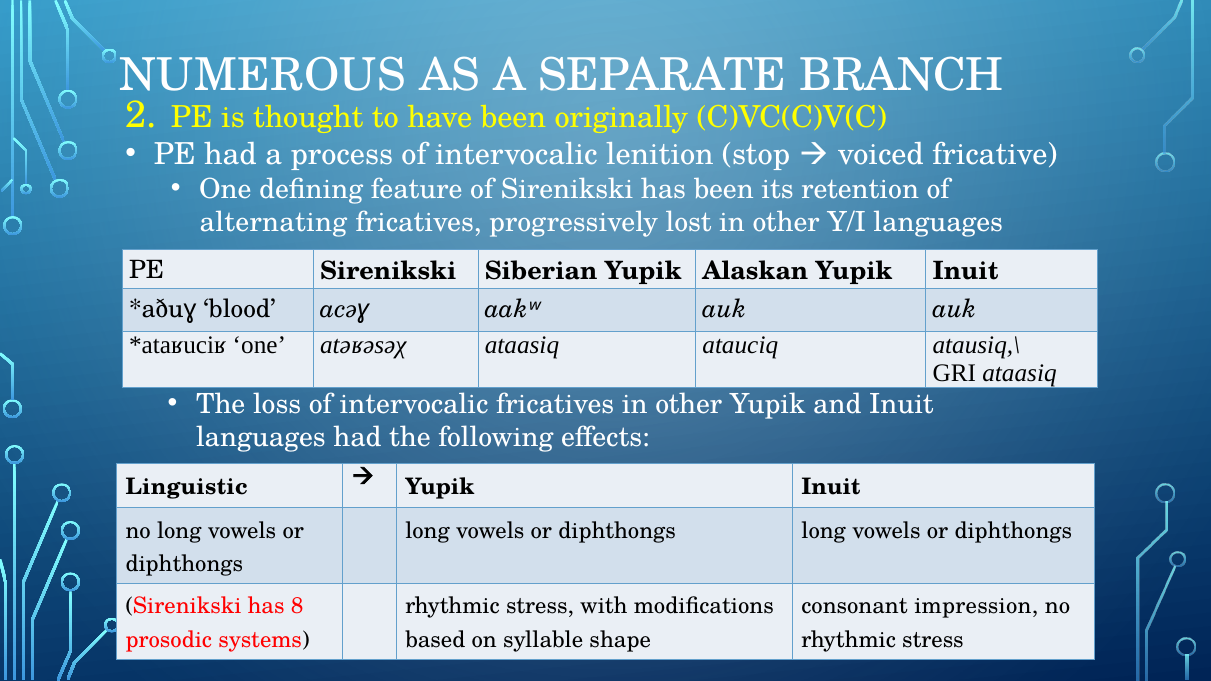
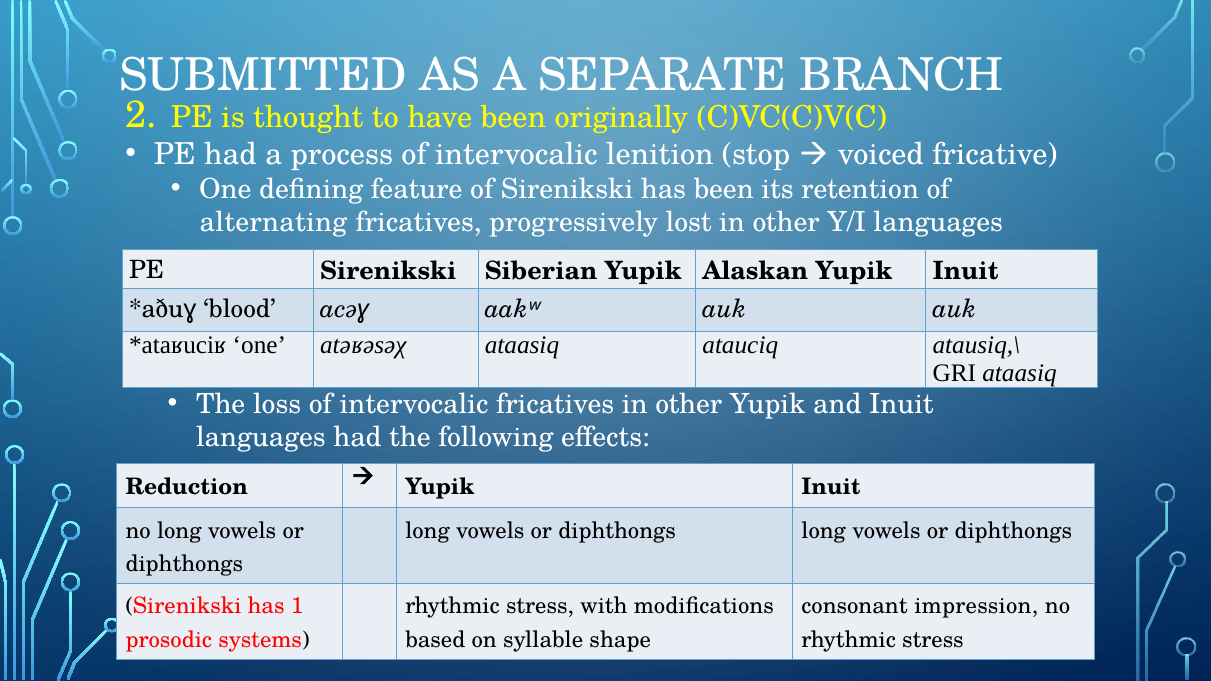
NUMEROUS: NUMEROUS -> SUBMITTED (263, 75)
Linguistic: Linguistic -> Reduction (187, 487)
8: 8 -> 1 (297, 606)
